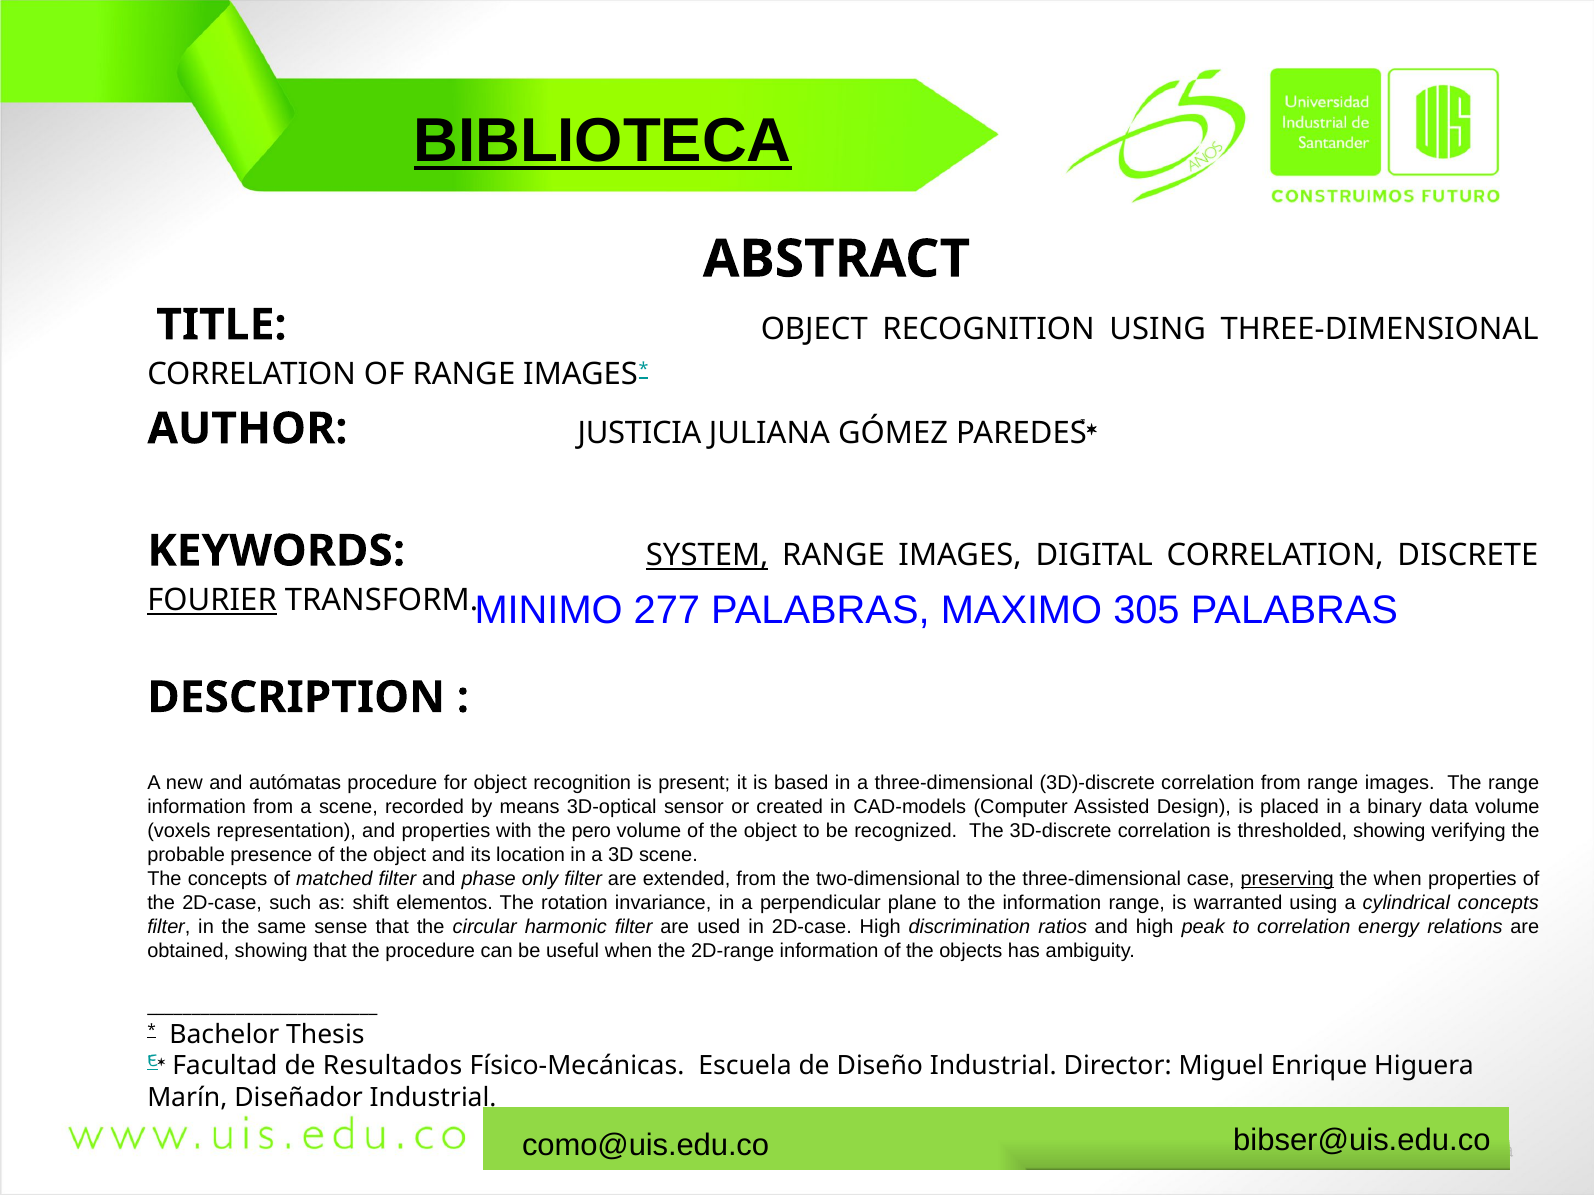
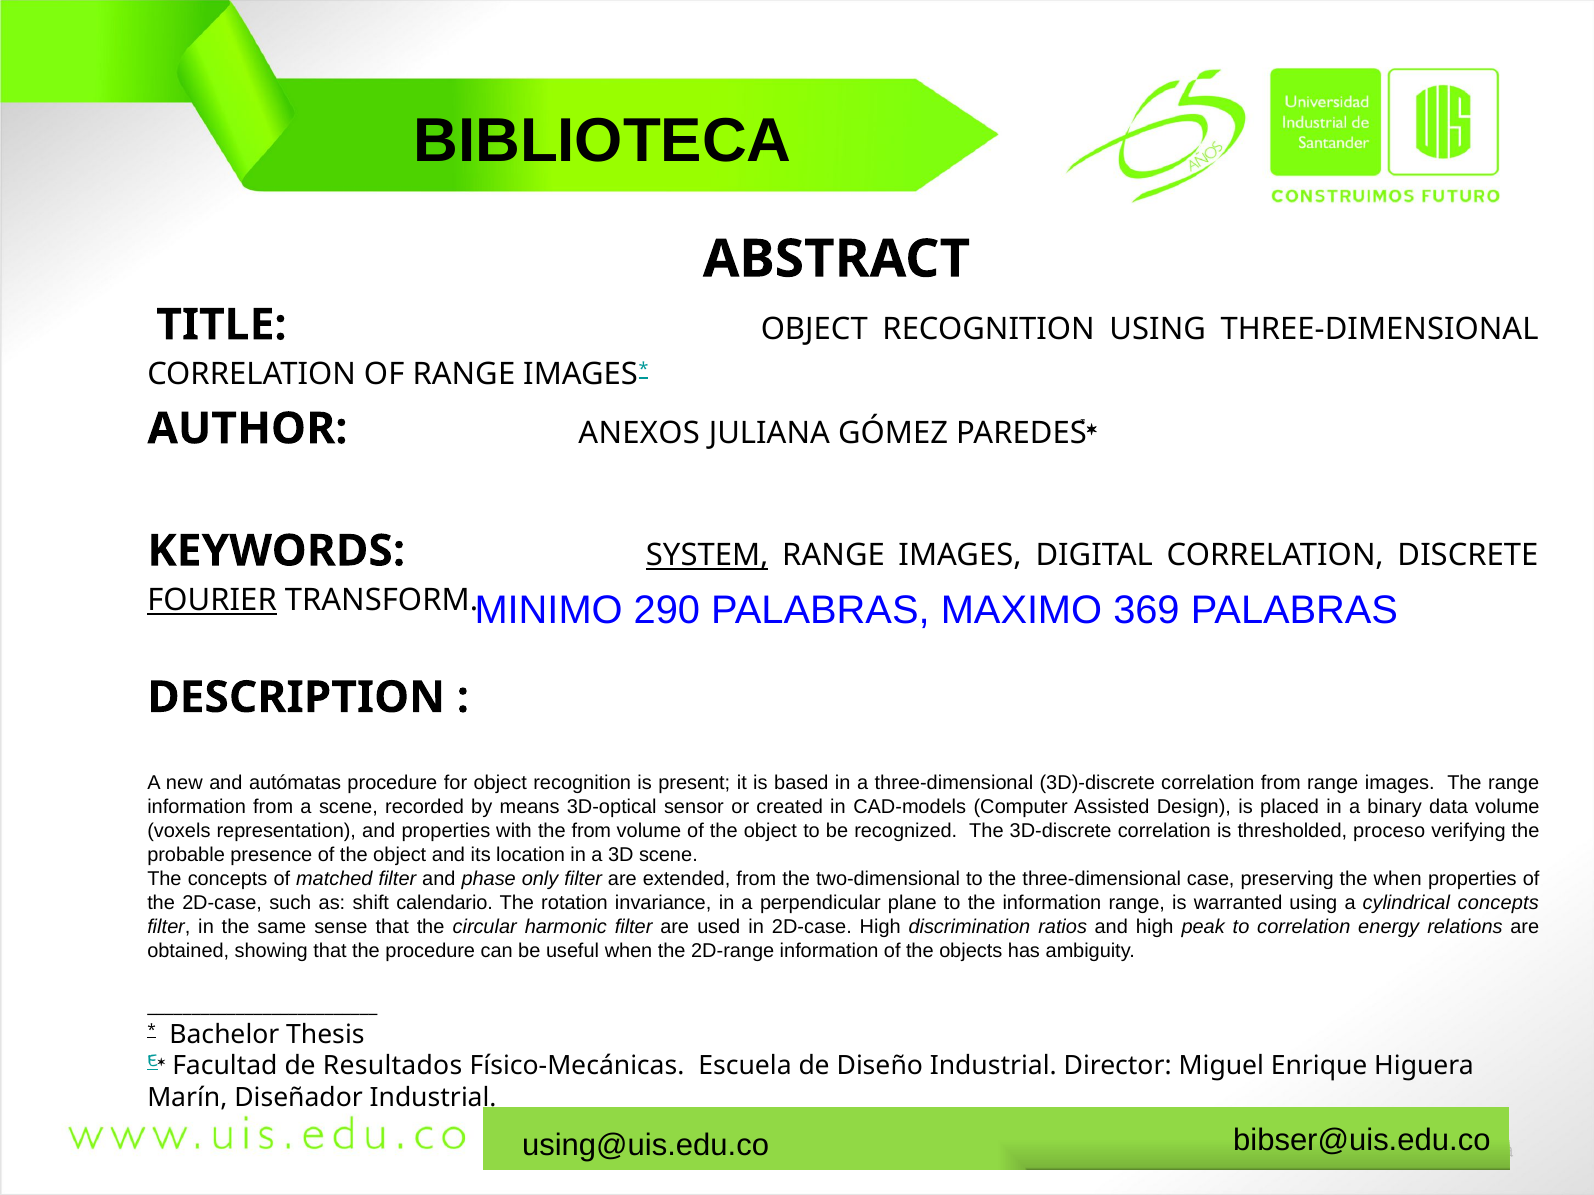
BIBLIOTECA underline: present -> none (603, 141)
JUSTICIA: JUSTICIA -> ANEXOS (639, 433)
277: 277 -> 290 (667, 611)
305: 305 -> 369 (1146, 611)
the pero: pero -> from (591, 831)
thresholded showing: showing -> proceso (1389, 831)
preserving underline: present -> none (1287, 879)
elementos: elementos -> calendario (445, 903)
como@uis.edu.co: como@uis.edu.co -> using@uis.edu.co (646, 1146)
